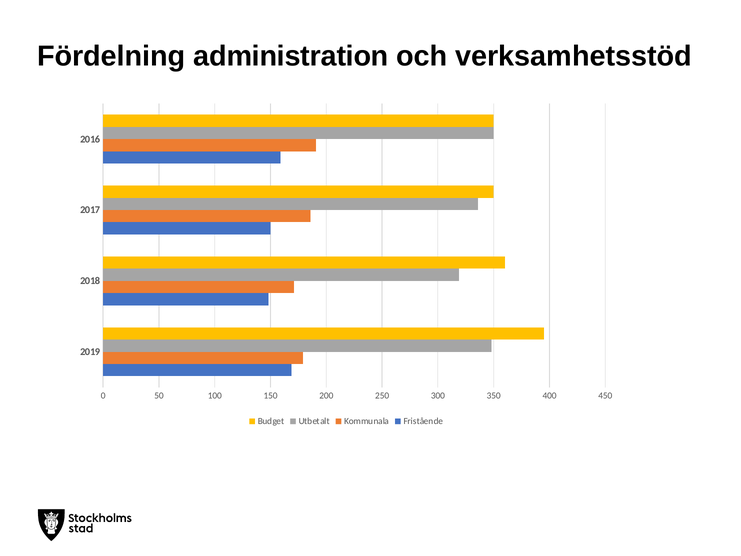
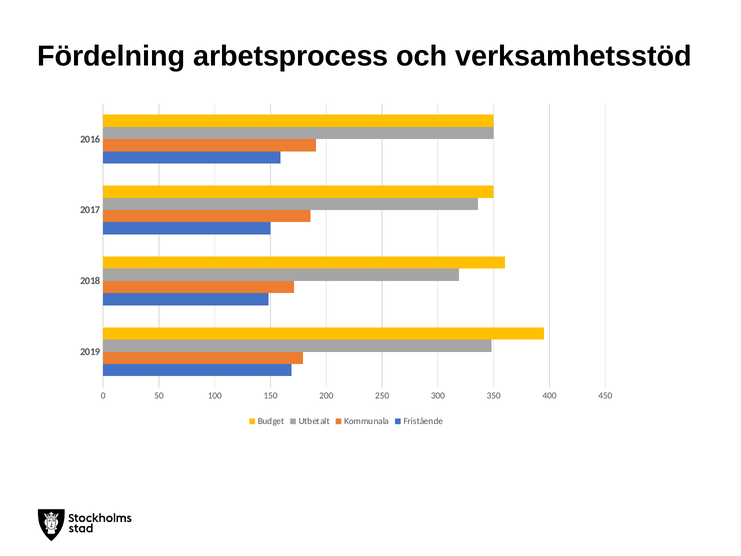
administration: administration -> arbetsprocess (291, 56)
